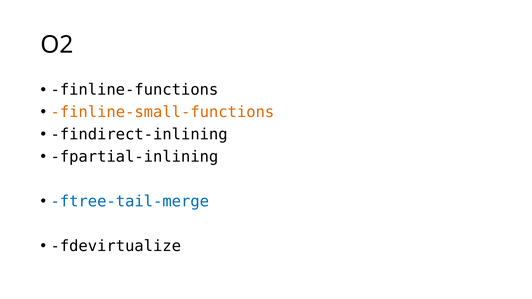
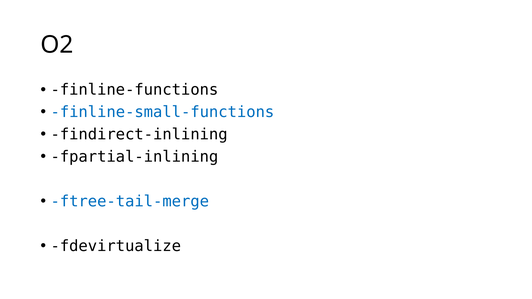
finline-small-functions colour: orange -> blue (162, 112)
